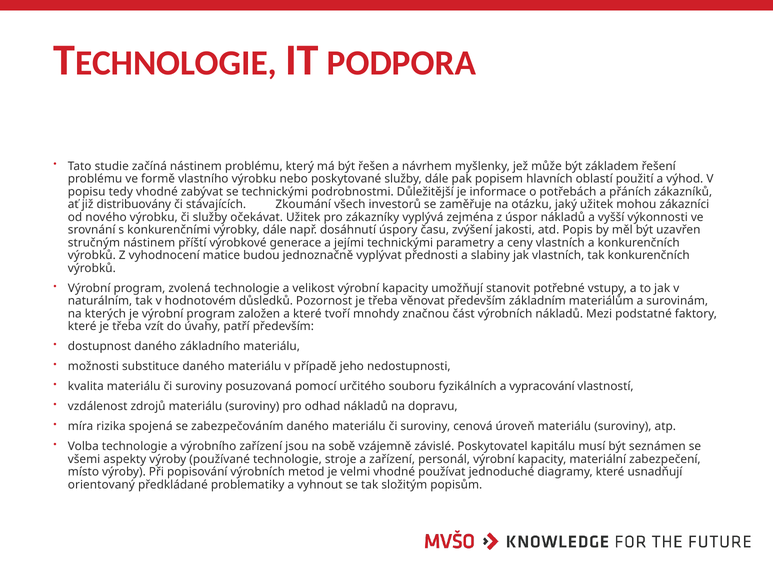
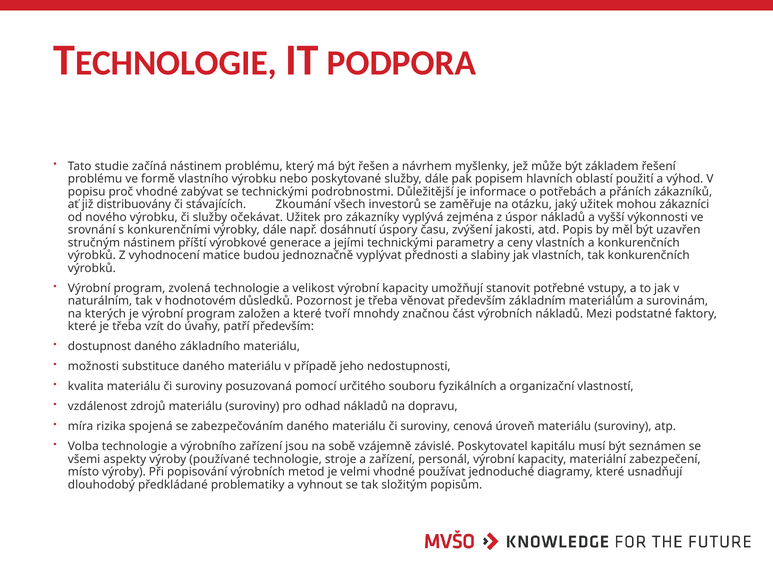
tedy: tedy -> proč (121, 192)
vypracování: vypracování -> organizační (542, 386)
orientovaný: orientovaný -> dlouhodobý (101, 485)
